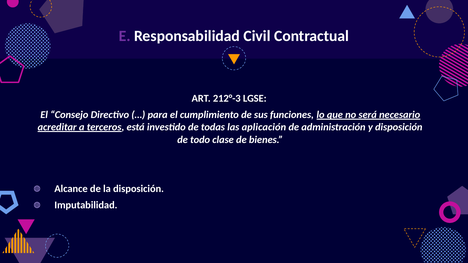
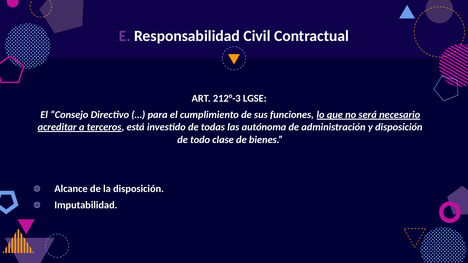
aplicación: aplicación -> autónoma (264, 127)
